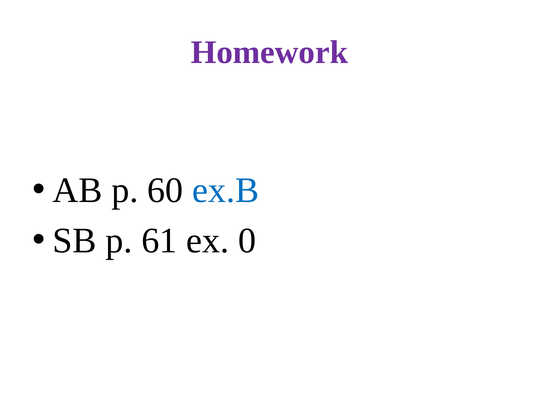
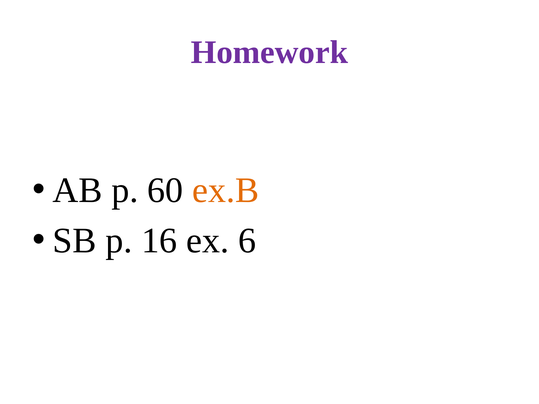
ex.B colour: blue -> orange (226, 191)
61: 61 -> 16 (159, 241)
0: 0 -> 6 (247, 241)
